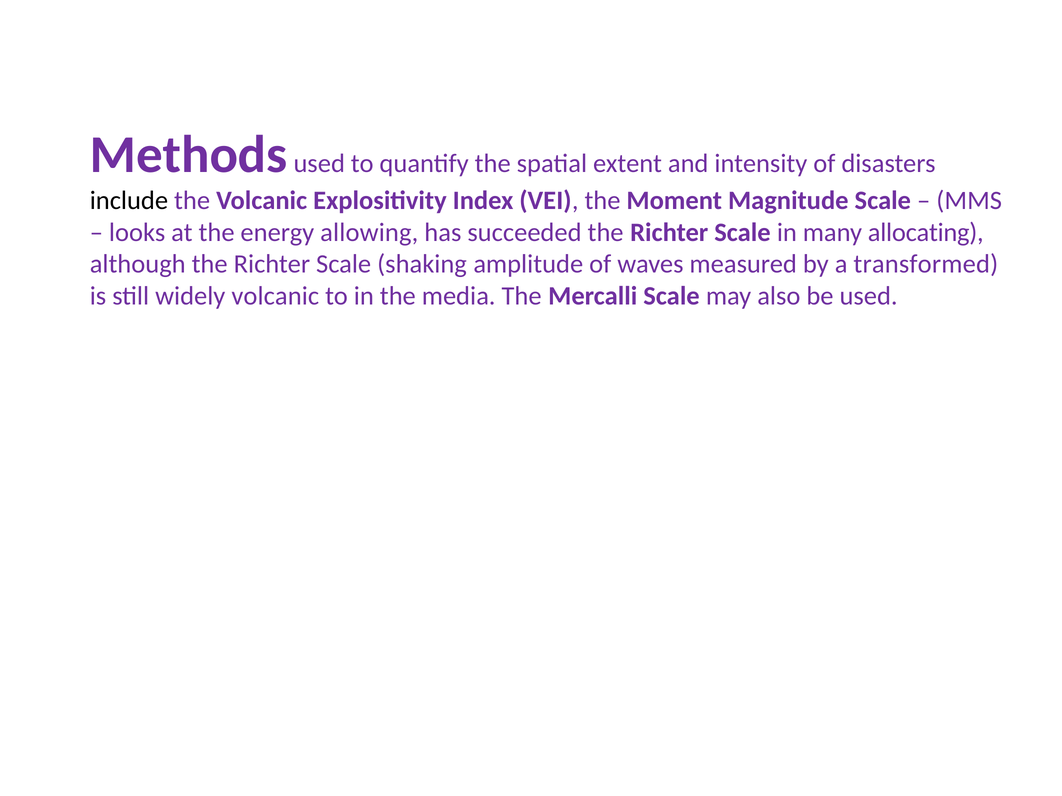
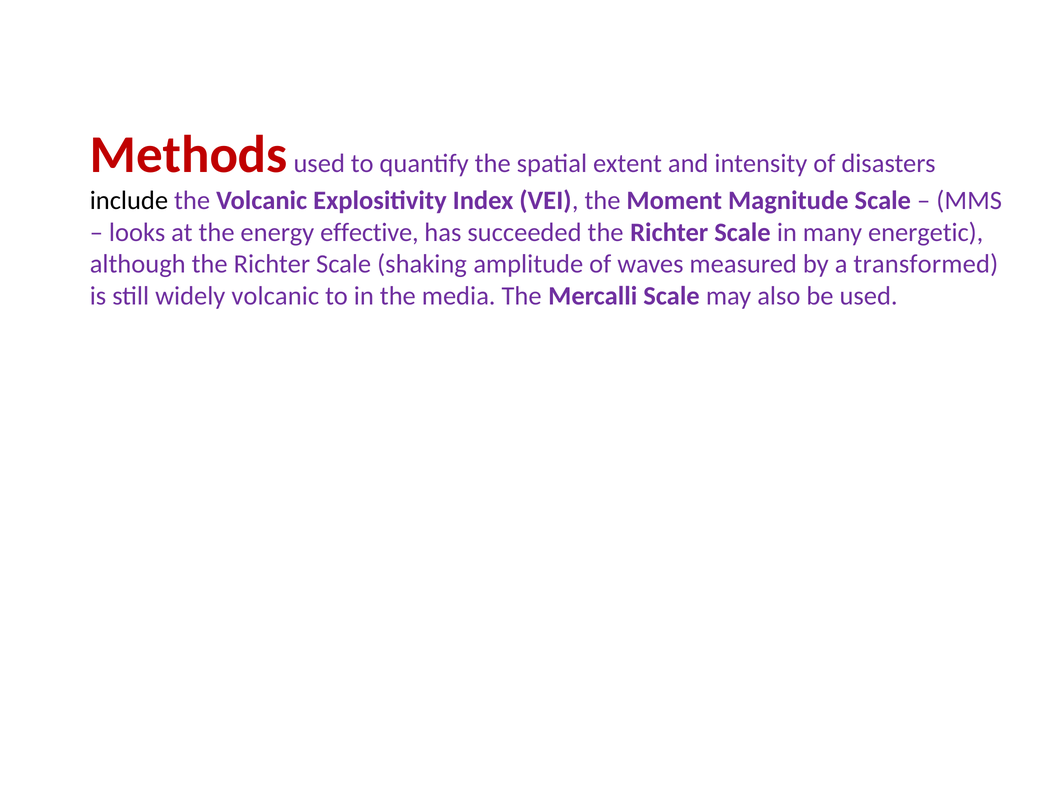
Methods colour: purple -> red (189, 155)
allowing: allowing -> effective (369, 232)
allocating: allocating -> energetic (926, 232)
